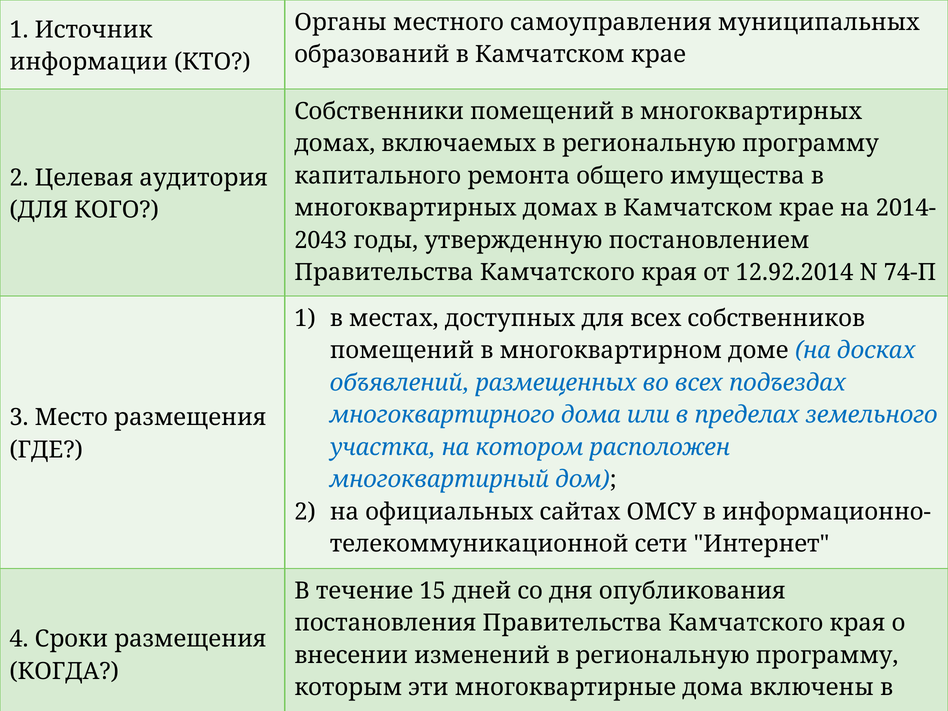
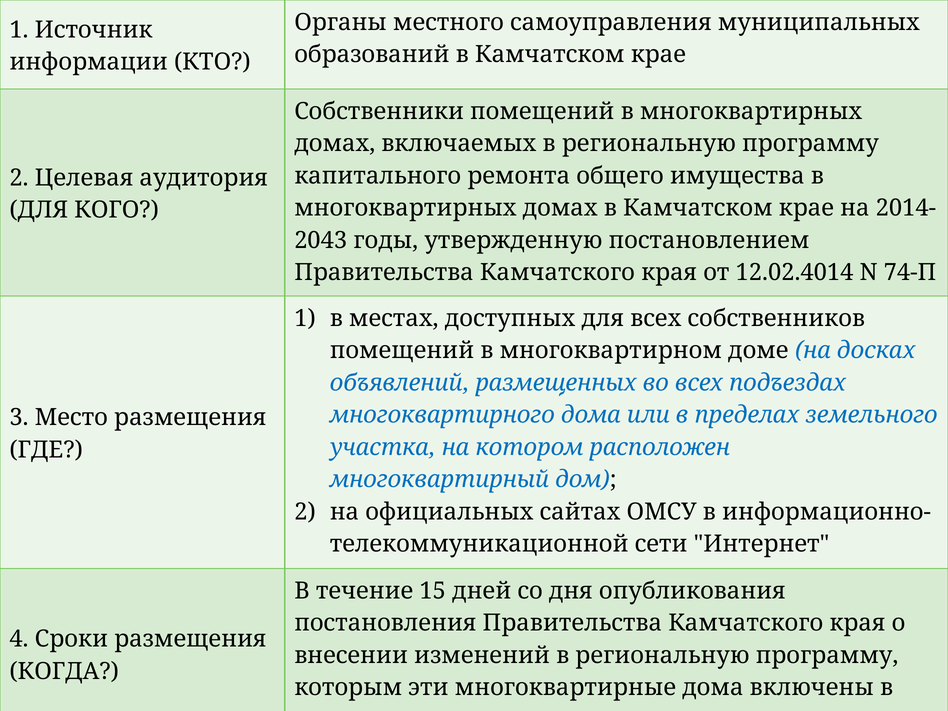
12.92.2014: 12.92.2014 -> 12.02.4014 (795, 272)
